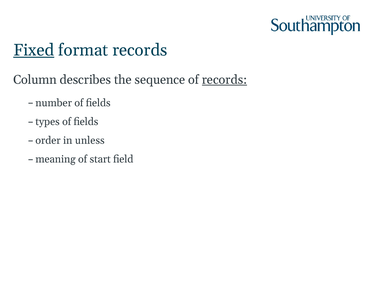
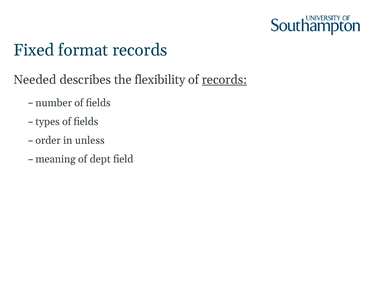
Fixed underline: present -> none (34, 50)
Column: Column -> Needed (35, 80)
sequence: sequence -> flexibility (160, 80)
start: start -> dept (100, 159)
